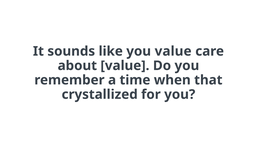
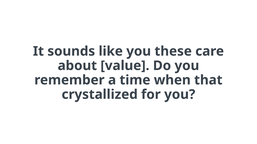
you value: value -> these (173, 51)
